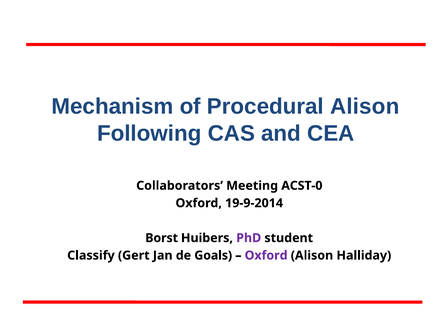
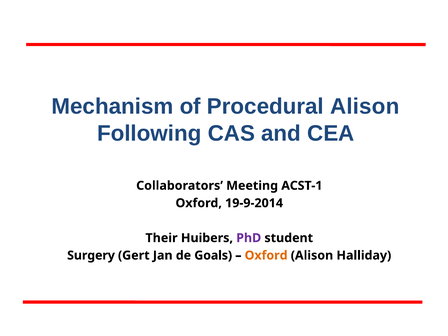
ACST-0: ACST-0 -> ACST-1 (302, 186)
Borst: Borst -> Their (162, 238)
Classify: Classify -> Surgery (91, 255)
Oxford colour: purple -> orange (266, 255)
